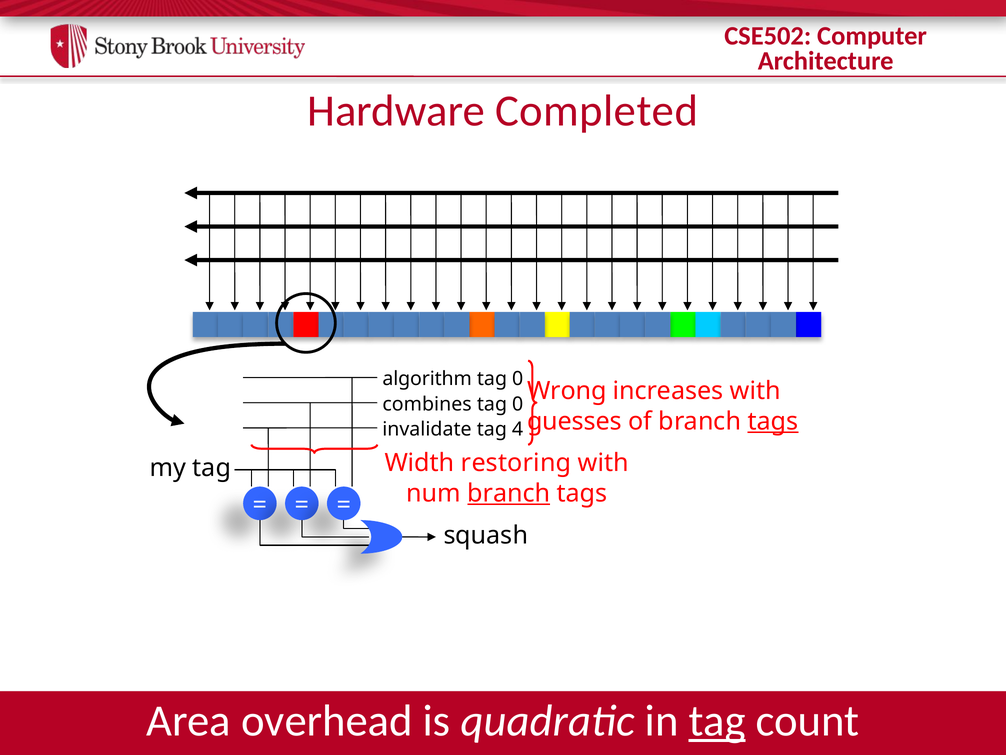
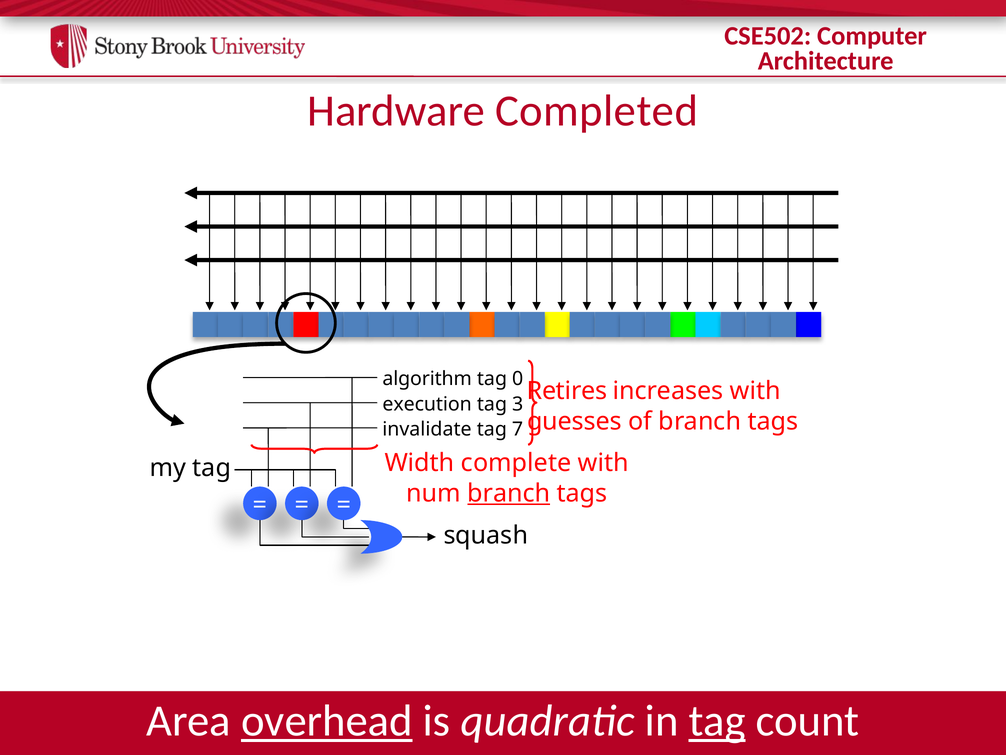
Wrong: Wrong -> Retires (567, 391)
combines: combines -> execution (427, 404)
0: 0 -> 3 (518, 404)
tags underline: present -> none (773, 421)
4: 4 -> 7 (518, 429)
restoring: restoring -> complete (516, 463)
overhead underline: none -> present (327, 721)
